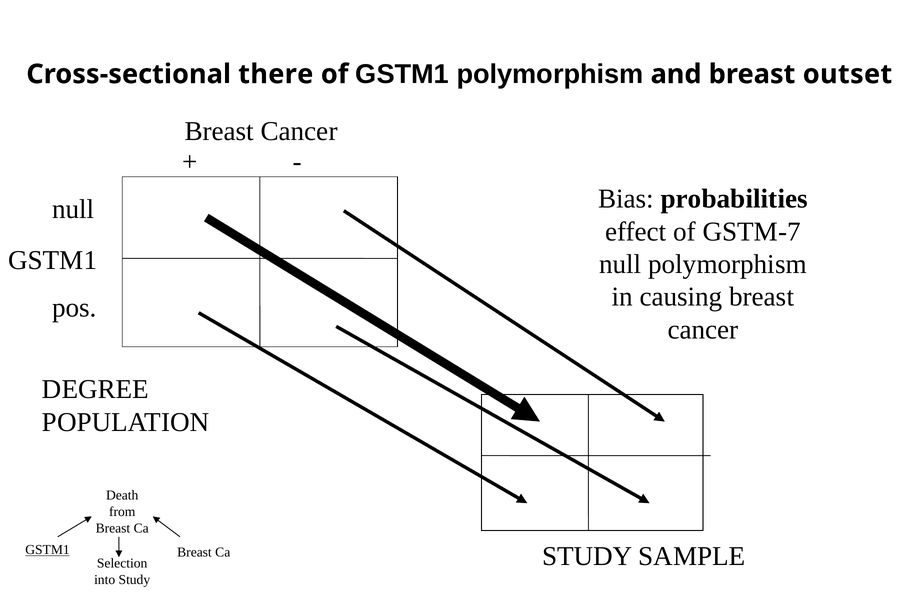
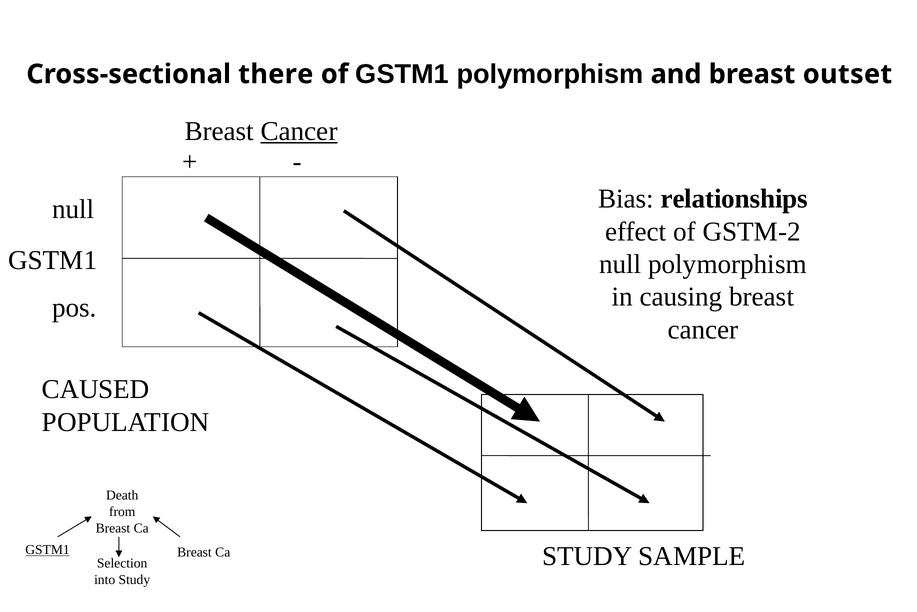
Cancer underline: none -> present (299, 131)
probabilities: probabilities -> relationships (734, 199)
GSTM-7: GSTM-7 -> GSTM-2 (752, 231)
DEGREE: DEGREE -> CAUSED (96, 389)
